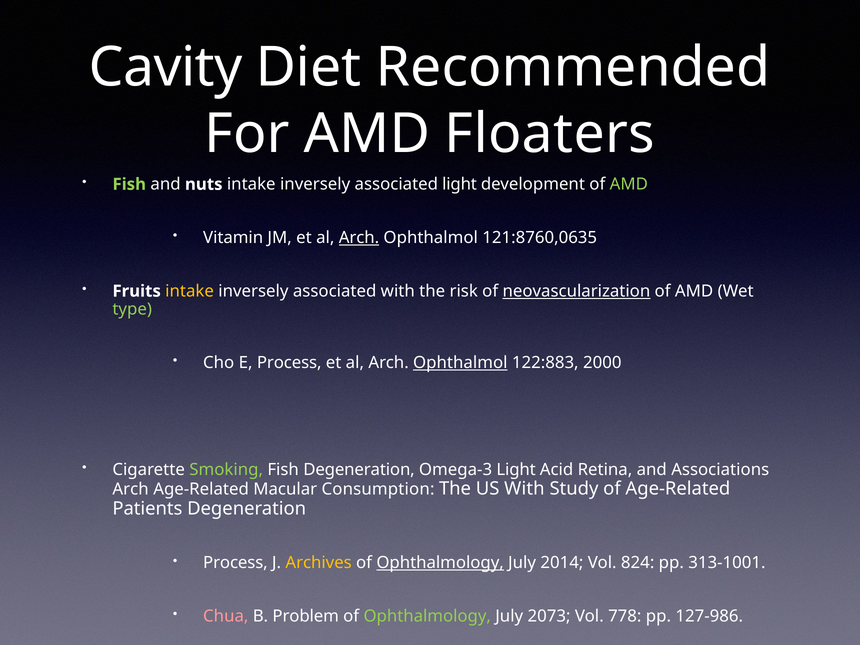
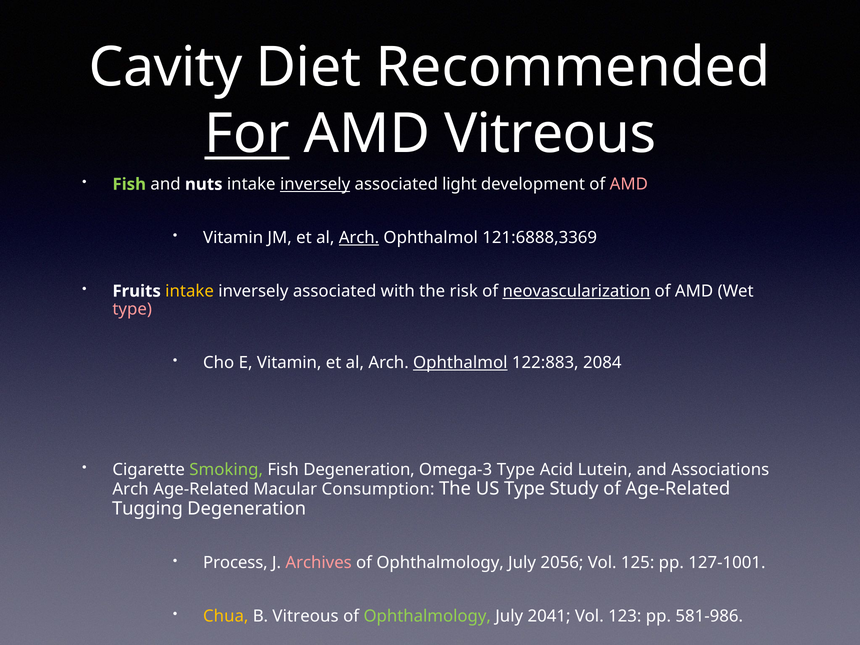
For underline: none -> present (247, 134)
AMD Floaters: Floaters -> Vitreous (550, 134)
inversely underline: none -> present (315, 184)
AMD colour: light green -> pink (629, 184)
121:8760,0635: 121:8760,0635 -> 121:6888,3369 (540, 238)
type colour: light green -> pink (132, 309)
E Process: Process -> Vitamin (289, 363)
2000: 2000 -> 2084 (602, 363)
Omega-3 Light: Light -> Type (516, 470)
Retina: Retina -> Lutein (605, 470)
US With: With -> Type (525, 489)
Patients: Patients -> Tugging (147, 509)
Archives colour: yellow -> pink (319, 563)
Ophthalmology underline: present -> none (440, 563)
2014: 2014 -> 2056 (562, 563)
824: 824 -> 125 (638, 563)
313-1001: 313-1001 -> 127-1001 (727, 563)
Chua colour: pink -> yellow (226, 616)
B Problem: Problem -> Vitreous (306, 616)
2073: 2073 -> 2041 (549, 616)
778: 778 -> 123 (625, 616)
127-986: 127-986 -> 581-986 (709, 616)
